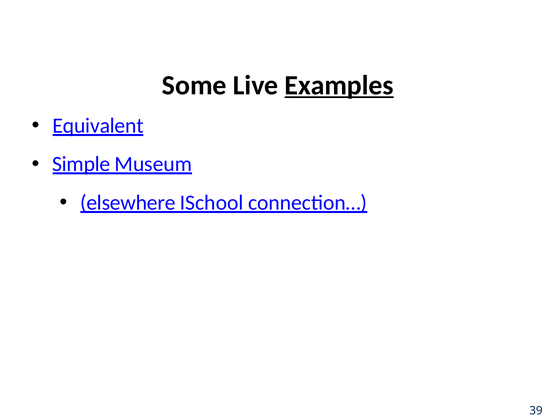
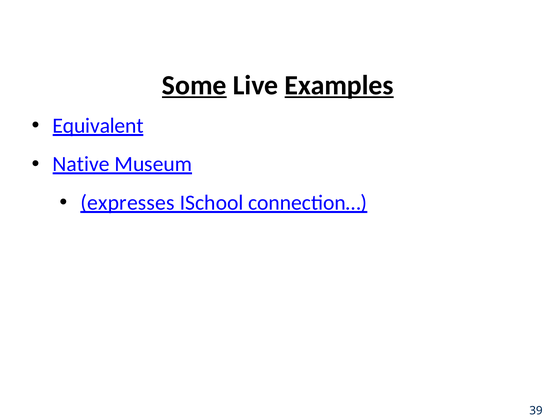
Some underline: none -> present (194, 85)
Simple: Simple -> Native (81, 164)
elsewhere: elsewhere -> expresses (128, 203)
